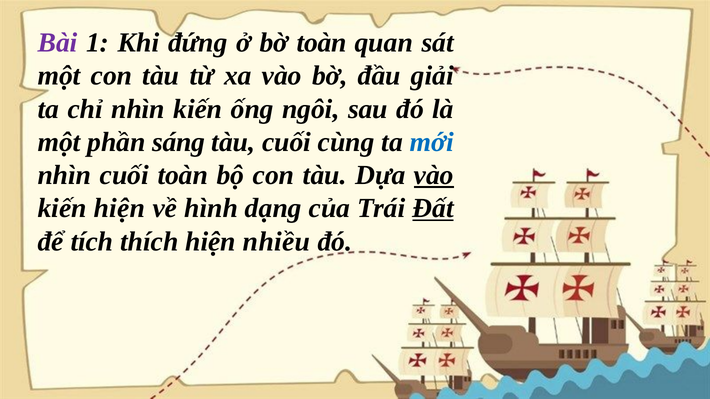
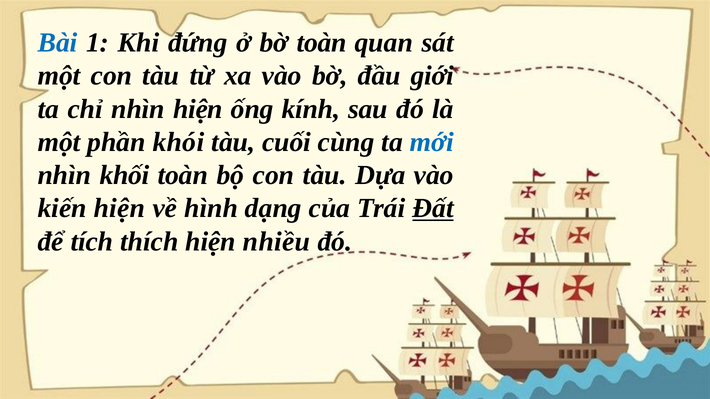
Bài colour: purple -> blue (58, 43)
giải: giải -> giới (432, 76)
nhìn kiến: kiến -> hiện (198, 109)
ngôi: ngôi -> kính (311, 109)
sáng: sáng -> khói (178, 142)
nhìn cuối: cuối -> khối (125, 175)
vào underline: present -> none (434, 175)
